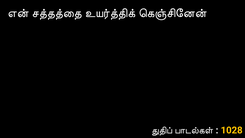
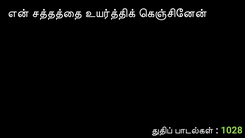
1028 colour: yellow -> light green (232, 130)
